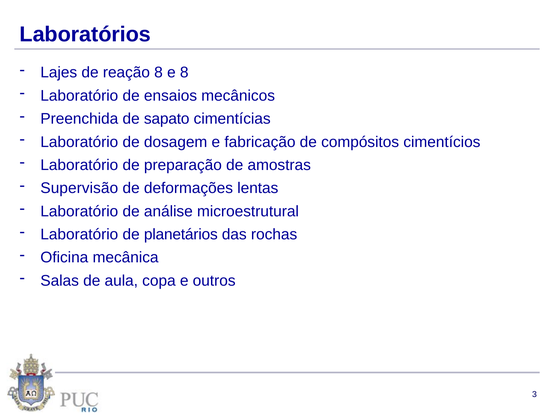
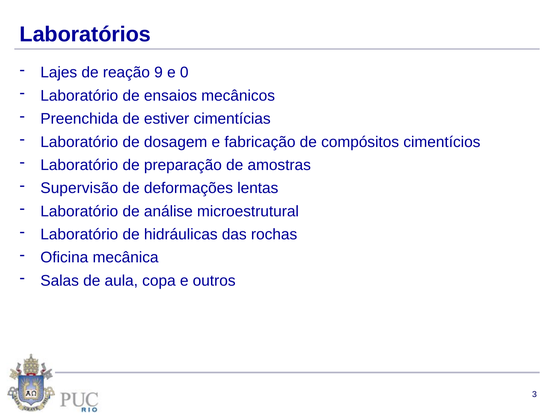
reação 8: 8 -> 9 (158, 72)
e 8: 8 -> 0 (184, 72)
sapato: sapato -> estiver (167, 119)
planetários: planetários -> hidráulicas (181, 234)
